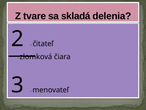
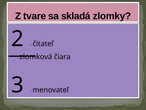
delenia: delenia -> zlomky (112, 16)
